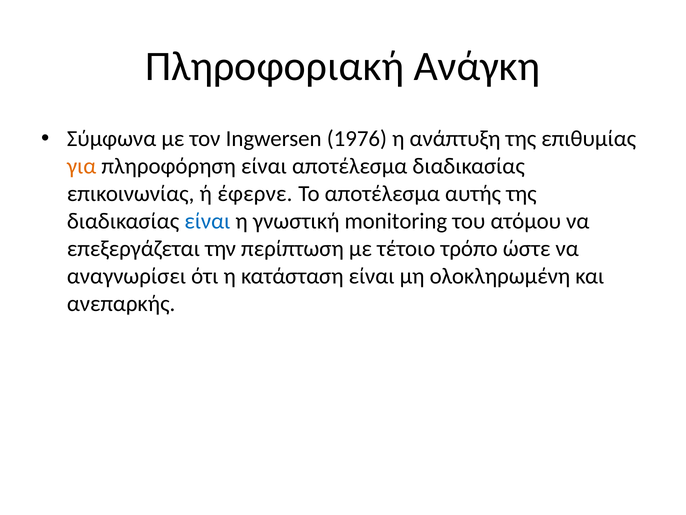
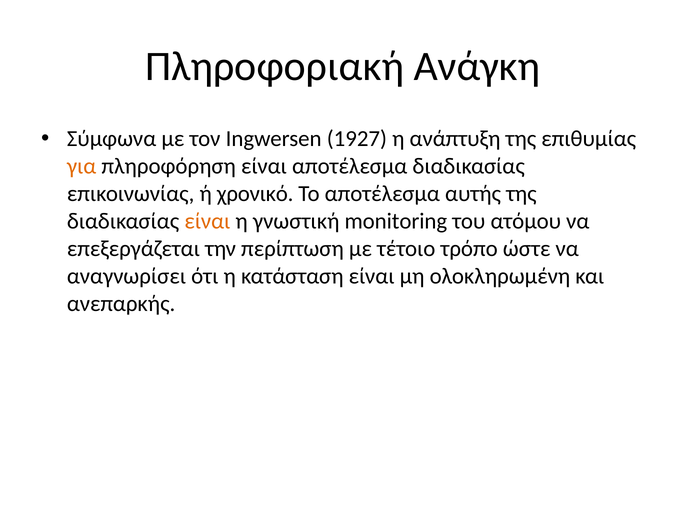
1976: 1976 -> 1927 (357, 139)
έφερνε: έφερνε -> χρονικό (255, 194)
είναι colour: blue -> orange (207, 221)
